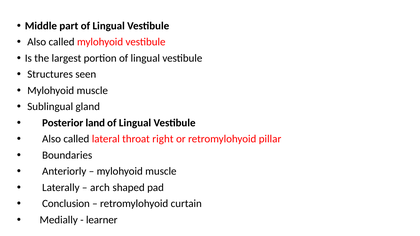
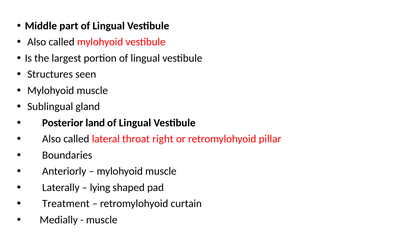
arch: arch -> lying (100, 188)
Conclusion: Conclusion -> Treatment (66, 204)
learner: learner -> muscle (102, 220)
